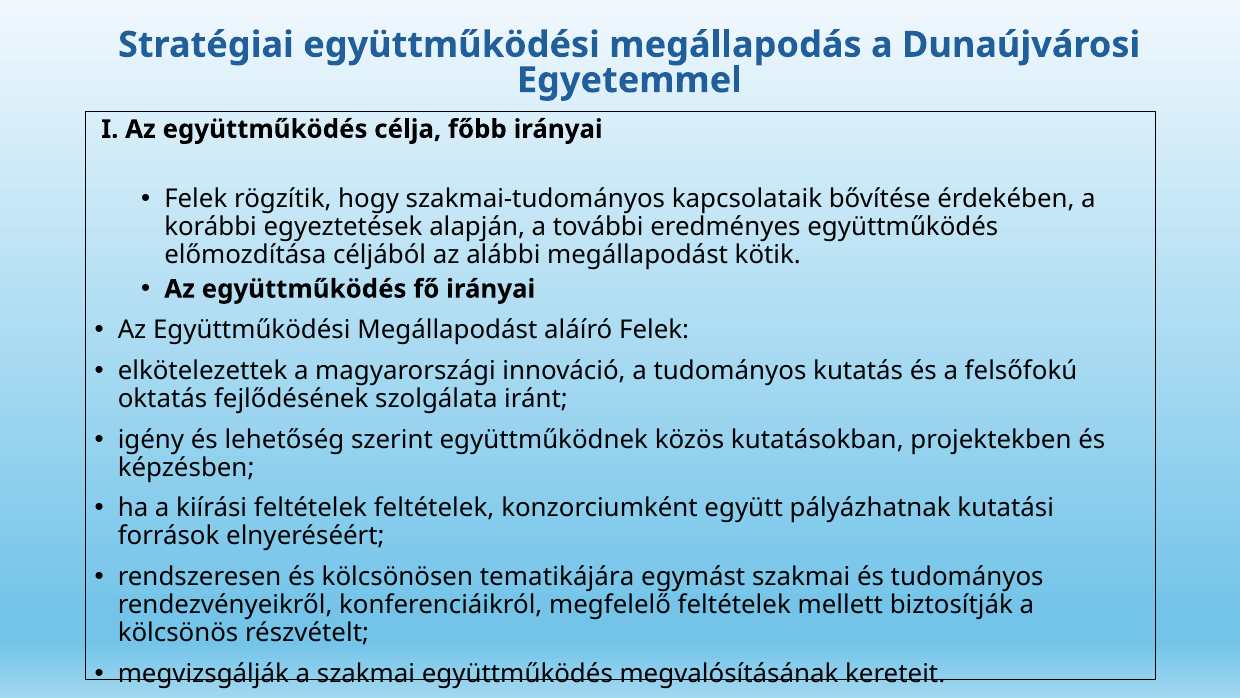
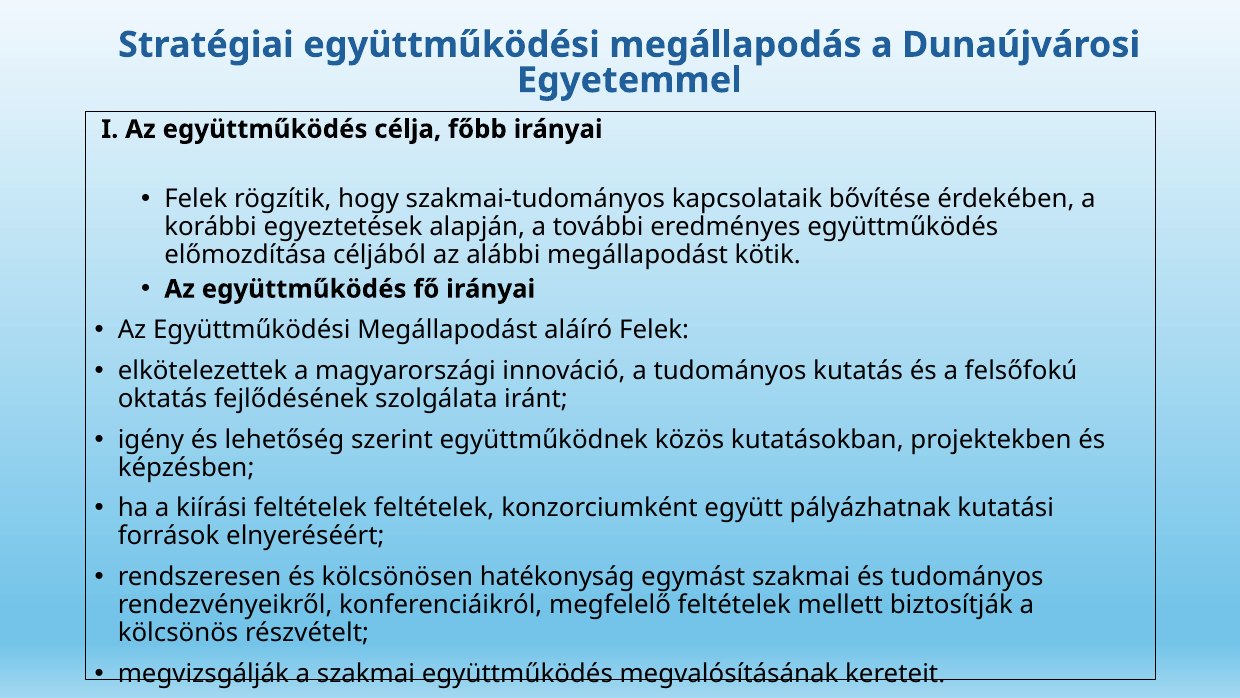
tematikájára: tematikájára -> hatékonyság (557, 577)
